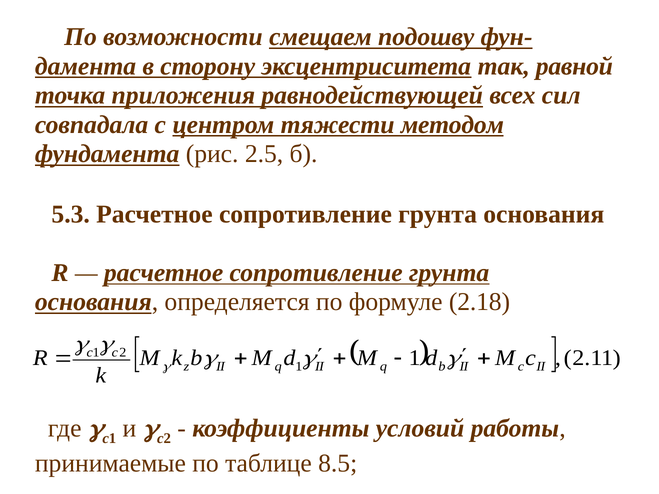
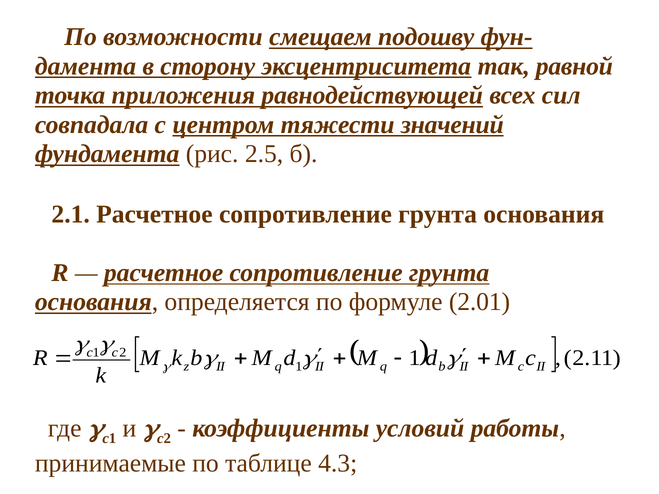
методом: методом -> значений (452, 125)
5.3: 5.3 -> 2.1 (71, 214)
2.18: 2.18 -> 2.01 (480, 302)
8.5: 8.5 -> 4.3 (338, 463)
